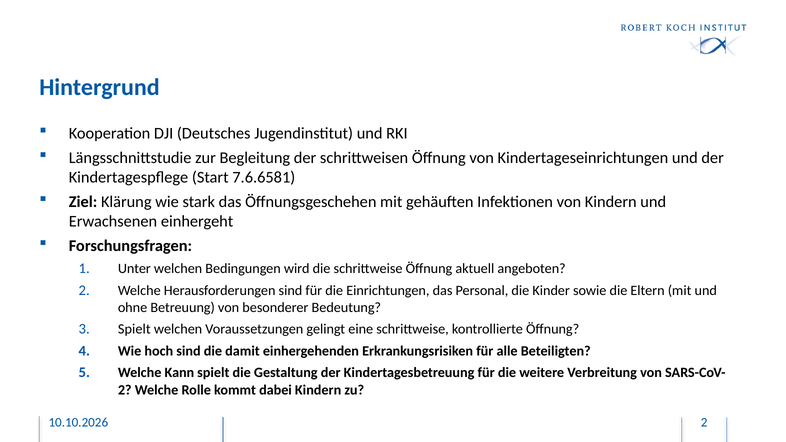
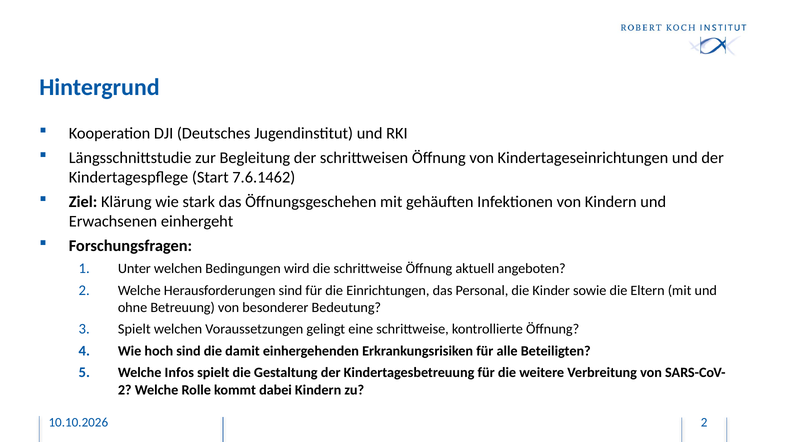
7.6.6581: 7.6.6581 -> 7.6.1462 (264, 178)
Kann: Kann -> Infos (179, 373)
